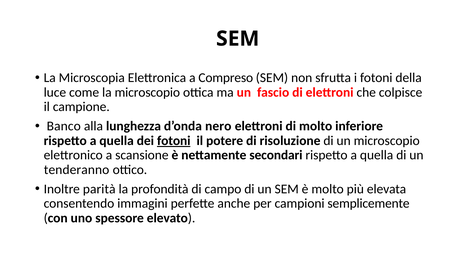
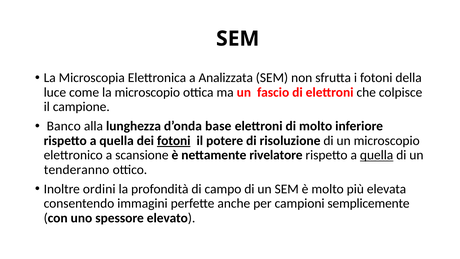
Compreso: Compreso -> Analizzata (226, 78)
nero: nero -> base (218, 126)
secondari: secondari -> rivelatore (276, 155)
quella underline: none -> present (377, 155)
parità: parità -> ordini (99, 189)
